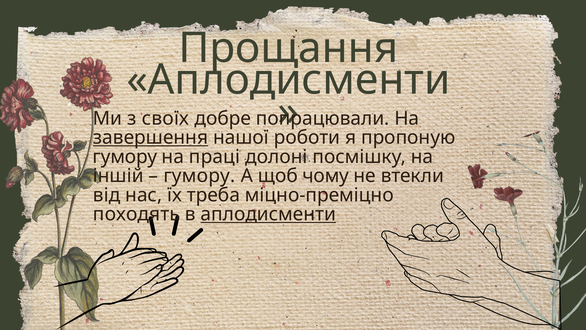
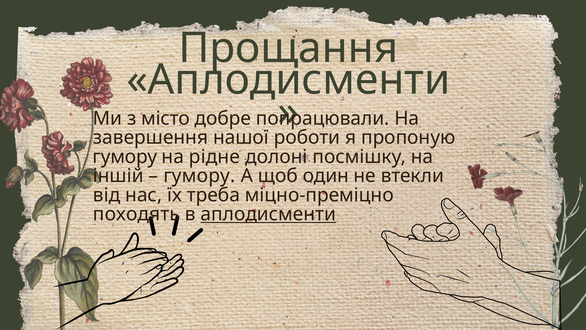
своїх: своїх -> місто (166, 118)
завершення underline: present -> none (151, 138)
праці: праці -> рідне (215, 157)
чому: чому -> один (326, 176)
